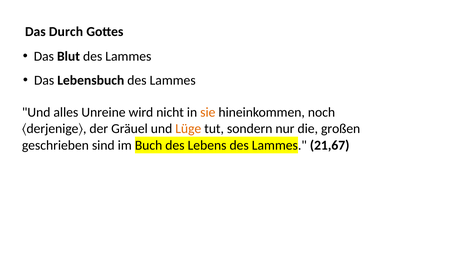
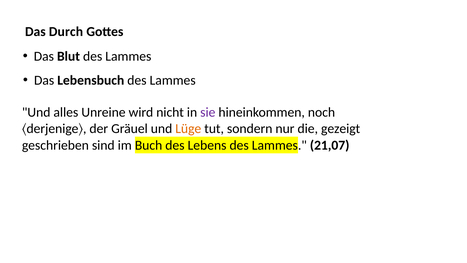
sie colour: orange -> purple (208, 112)
großen: großen -> gezeigt (341, 129)
21,67: 21,67 -> 21,07 (330, 145)
